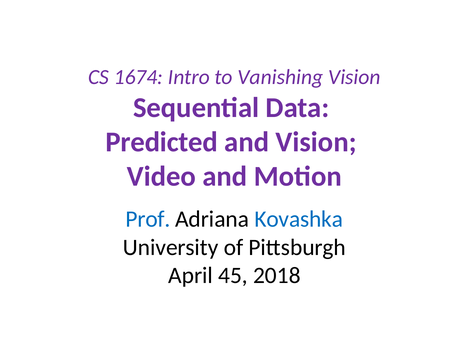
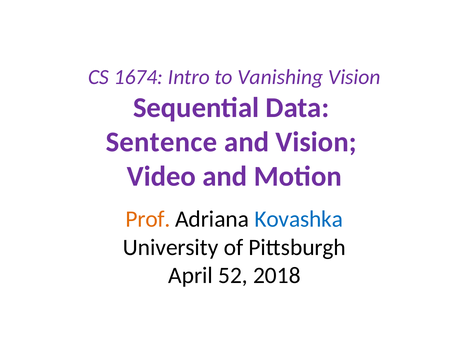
Predicted: Predicted -> Sentence (161, 142)
Prof colour: blue -> orange (148, 219)
45: 45 -> 52 (233, 275)
